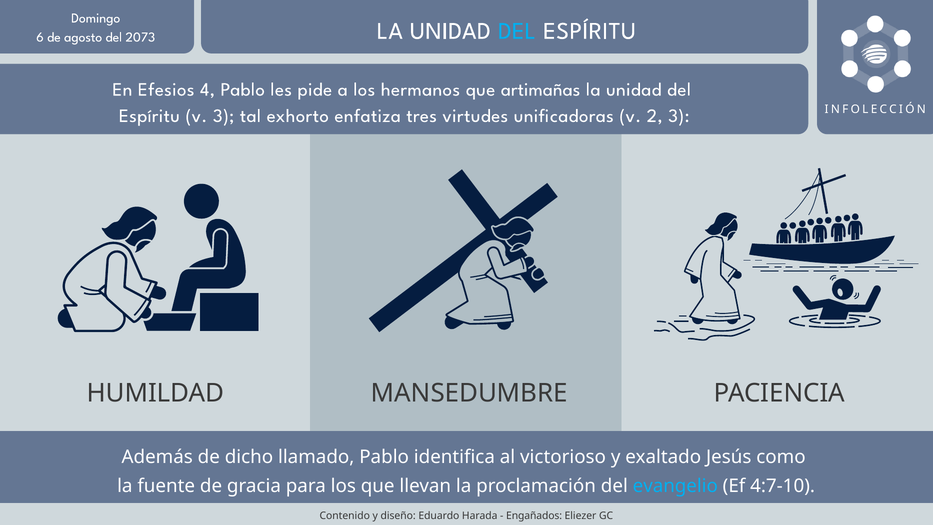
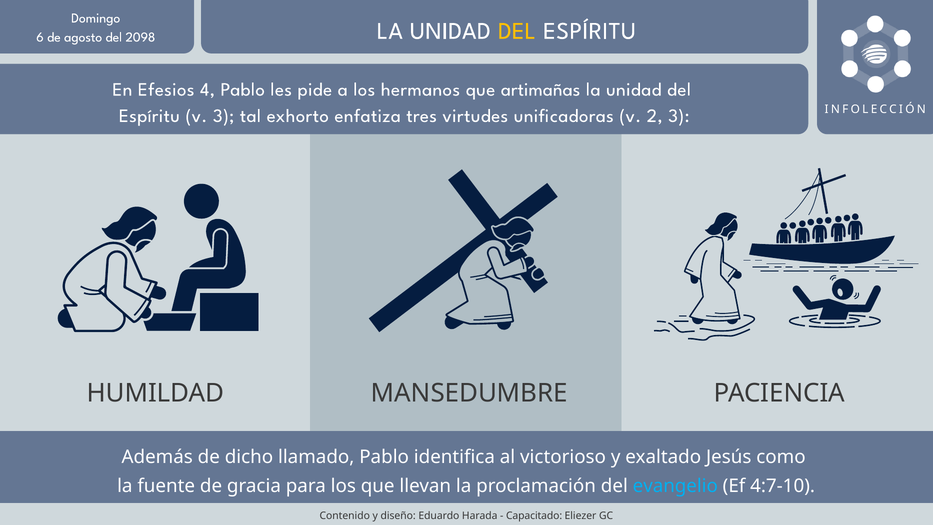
DEL colour: light blue -> yellow (517, 31)
2073: 2073 -> 2098 (140, 37)
Engañados: Engañados -> Capacitado (534, 516)
